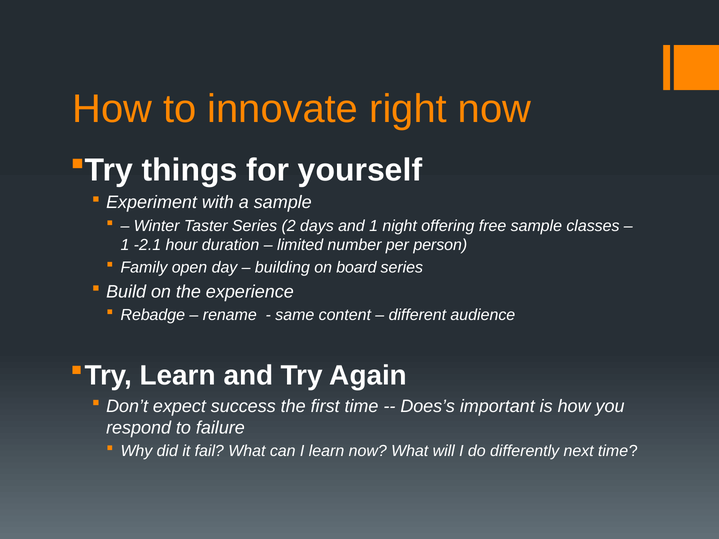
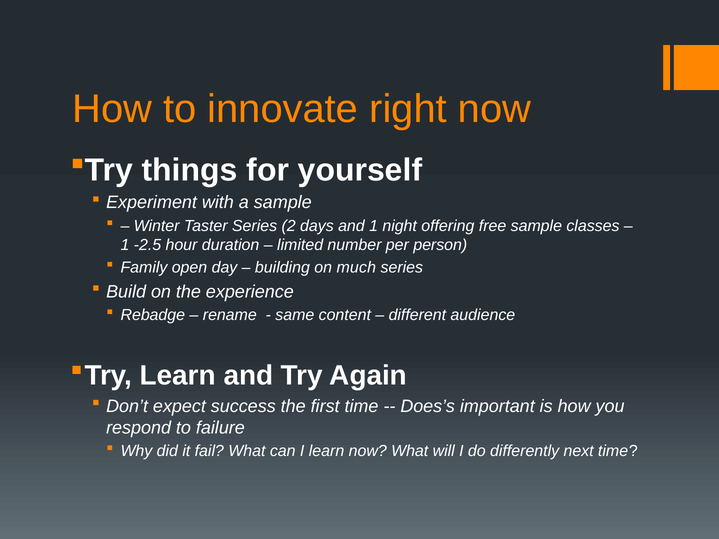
-2.1: -2.1 -> -2.5 (147, 245)
board: board -> much (356, 268)
